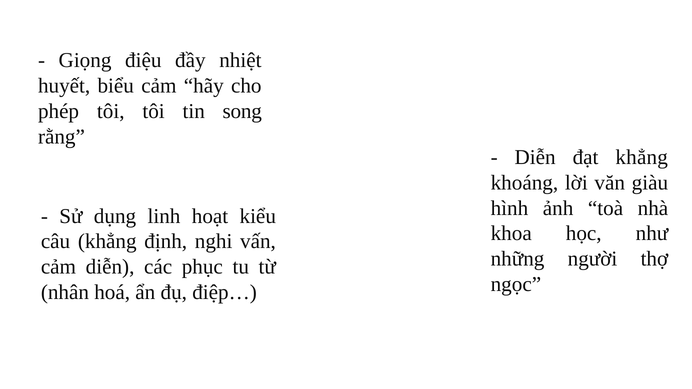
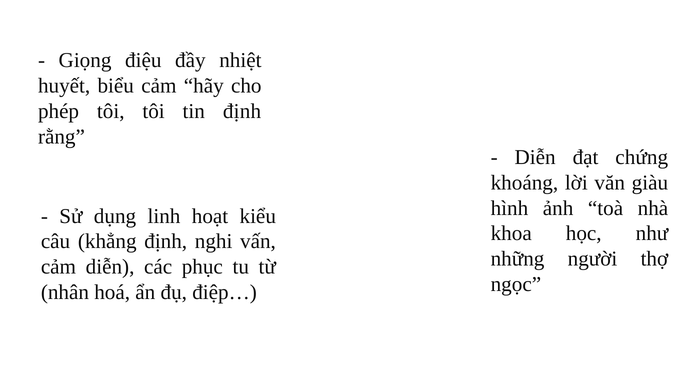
tin song: song -> định (242, 111)
đạt khẳng: khẳng -> chứng (642, 157)
